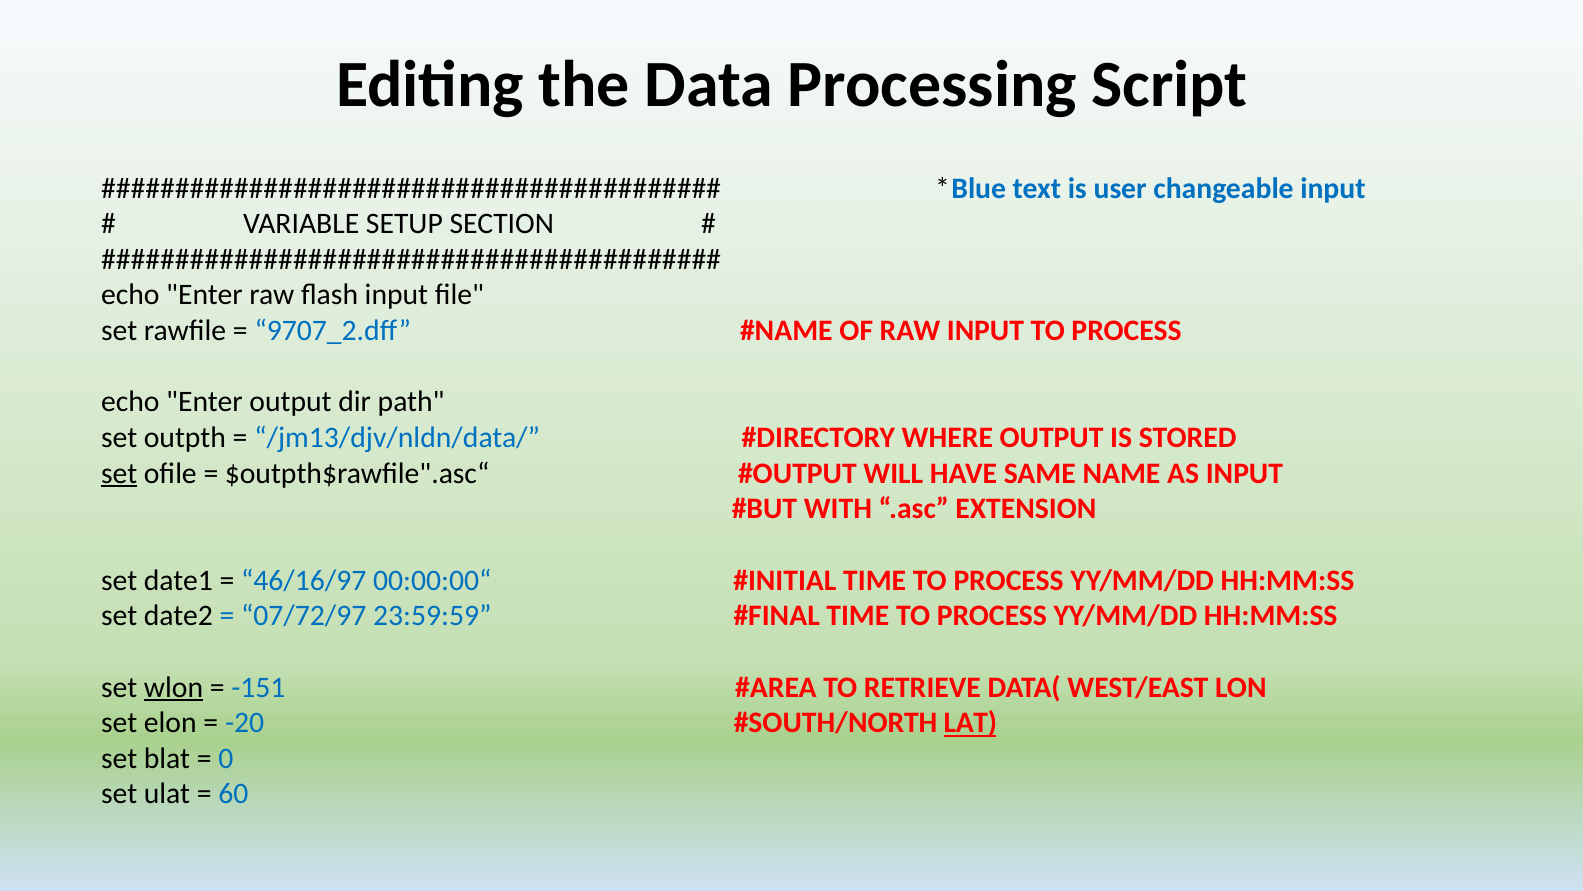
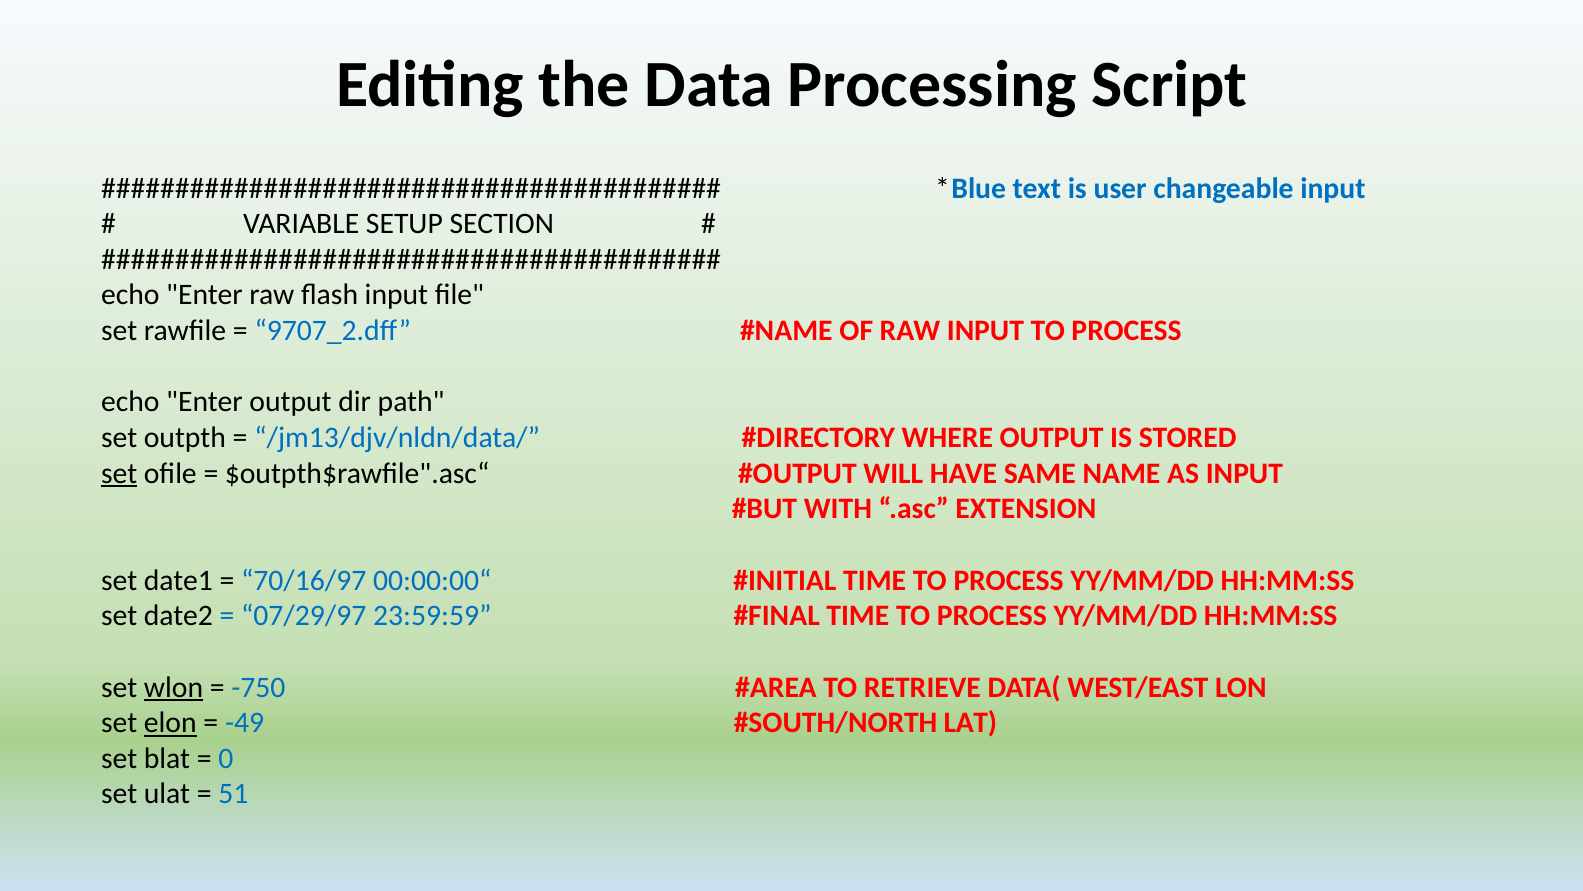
46/16/97: 46/16/97 -> 70/16/97 (304, 580)
07/72/97: 07/72/97 -> 07/29/97 (304, 616)
-151: -151 -> -750 (258, 687)
elon underline: none -> present (170, 722)
-20: -20 -> -49 (245, 722)
LAT underline: present -> none (970, 722)
60: 60 -> 51 (233, 794)
